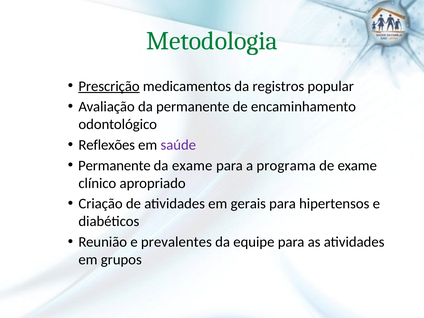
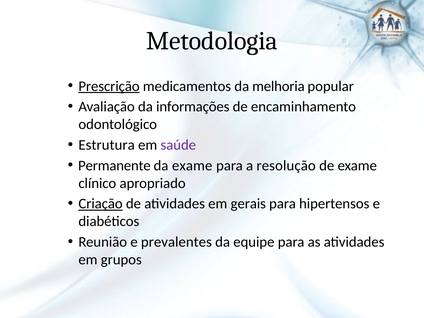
Metodologia colour: green -> black (212, 41)
registros: registros -> melhoria (278, 86)
da permanente: permanente -> informações (193, 107)
Reflexões: Reflexões -> Estrutura (107, 145)
programa: programa -> resolução (286, 166)
Criação underline: none -> present (101, 204)
